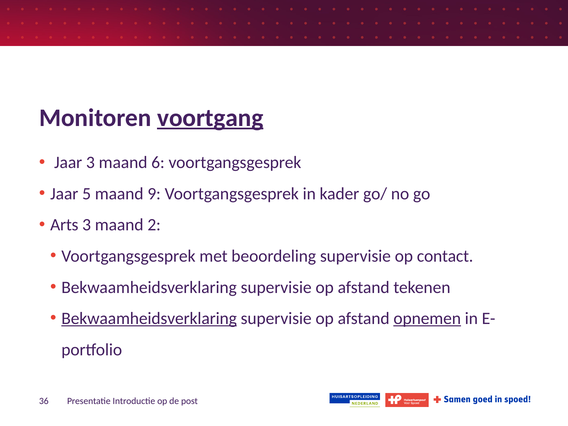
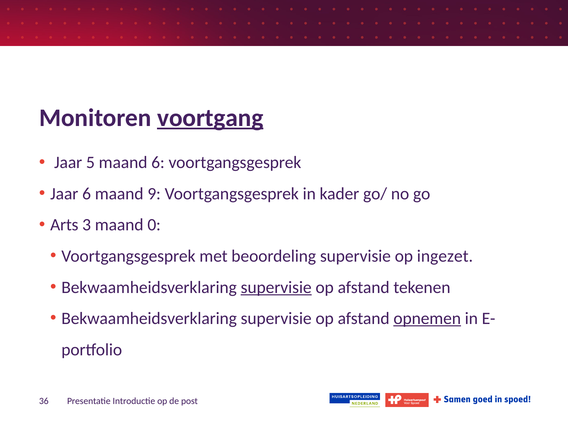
Jaar 3: 3 -> 5 (90, 163)
Jaar 5: 5 -> 6 (87, 194)
2: 2 -> 0 (154, 225)
contact: contact -> ingezet (445, 256)
supervisie underline: none -> present (276, 287)
Bekwaamheidsverklaring underline: present -> none (149, 319)
